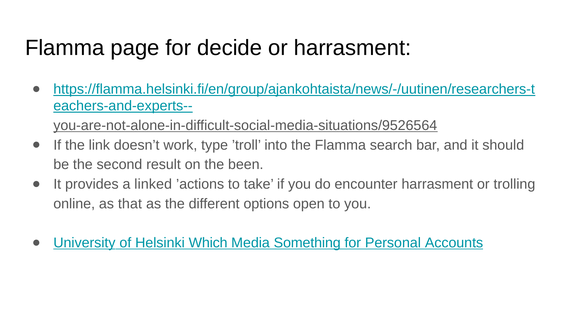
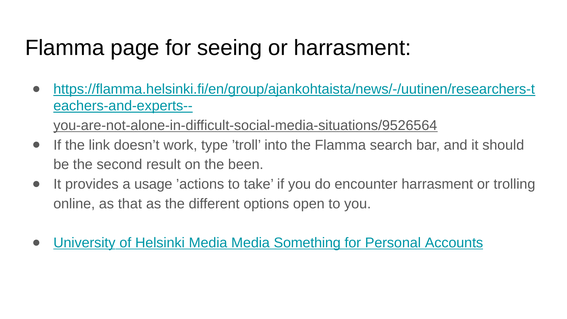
decide: decide -> seeing (230, 48)
linked: linked -> usage (153, 184)
Helsinki Which: Which -> Media (208, 243)
